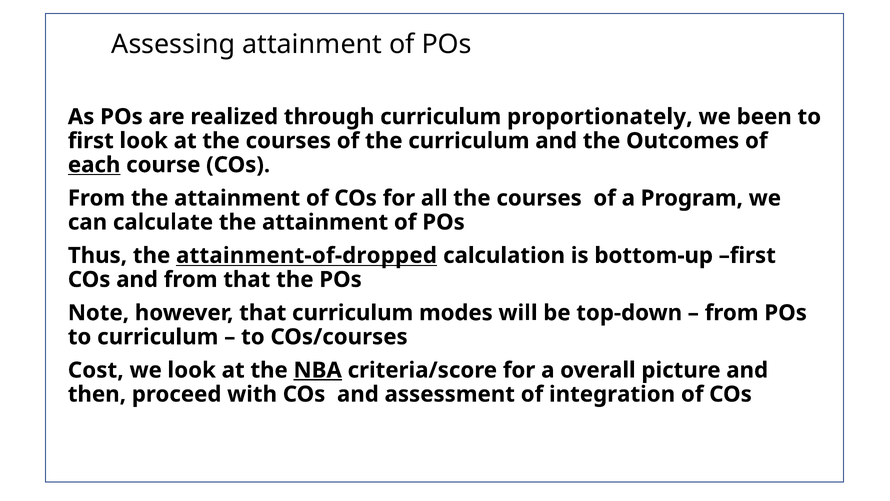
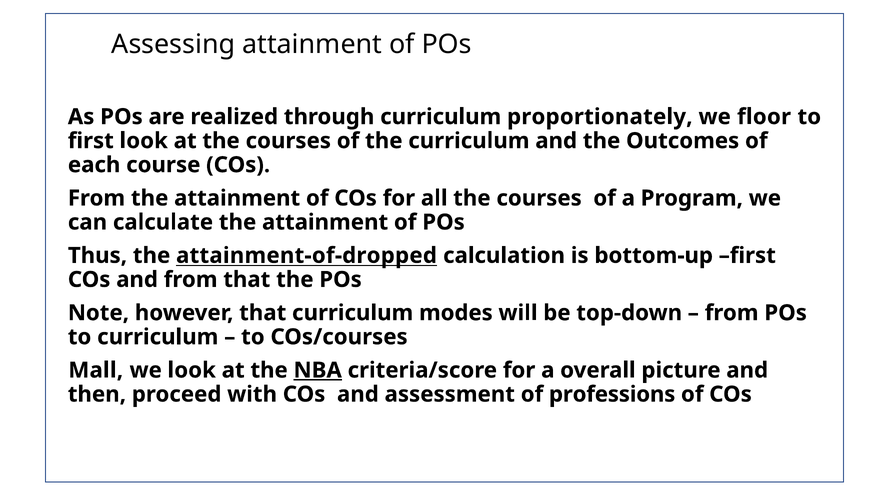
been: been -> floor (764, 117)
each underline: present -> none (94, 165)
Cost: Cost -> Mall (96, 370)
integration: integration -> professions (612, 394)
